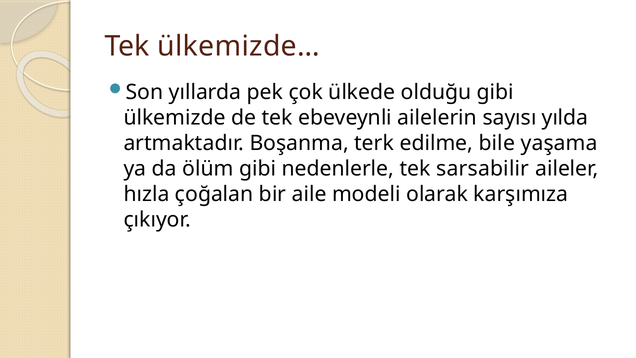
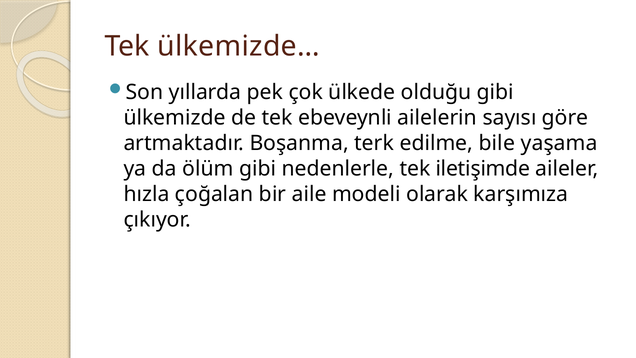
yılda: yılda -> göre (565, 118)
sarsabilir: sarsabilir -> iletişimde (483, 168)
